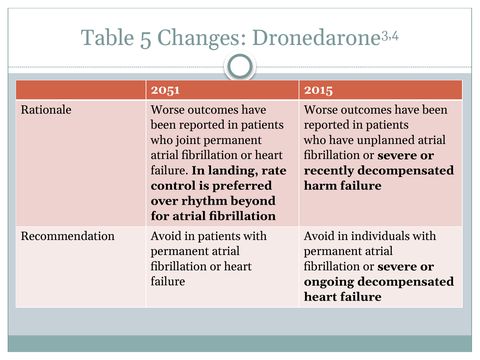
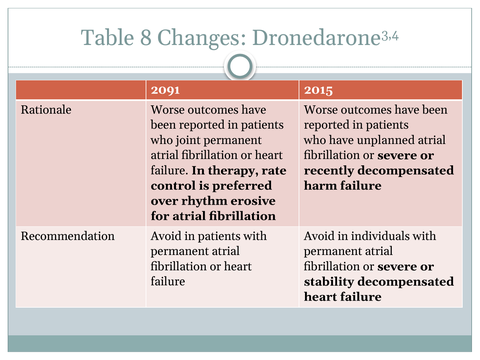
5: 5 -> 8 (146, 38)
2051: 2051 -> 2091 (165, 90)
landing: landing -> therapy (233, 171)
beyond: beyond -> erosive (253, 201)
ongoing: ongoing -> stability (329, 282)
